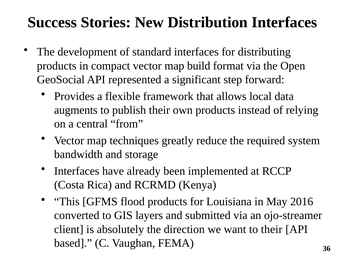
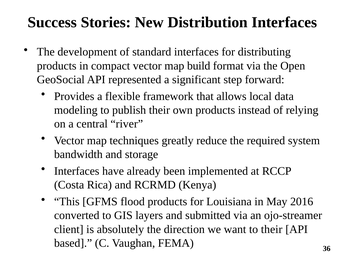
augments: augments -> modeling (76, 110)
from: from -> river (127, 124)
